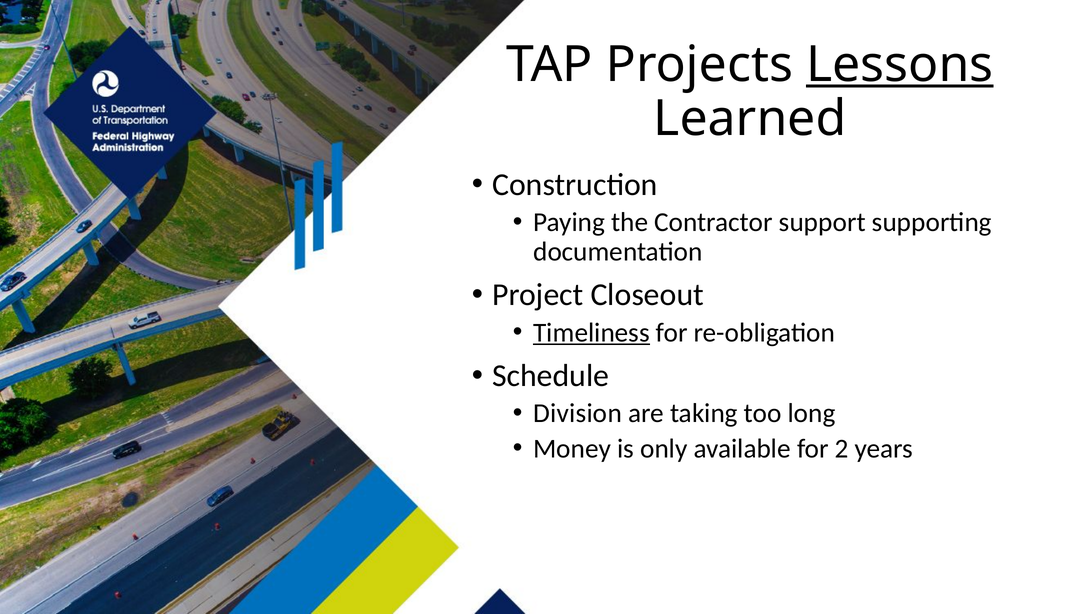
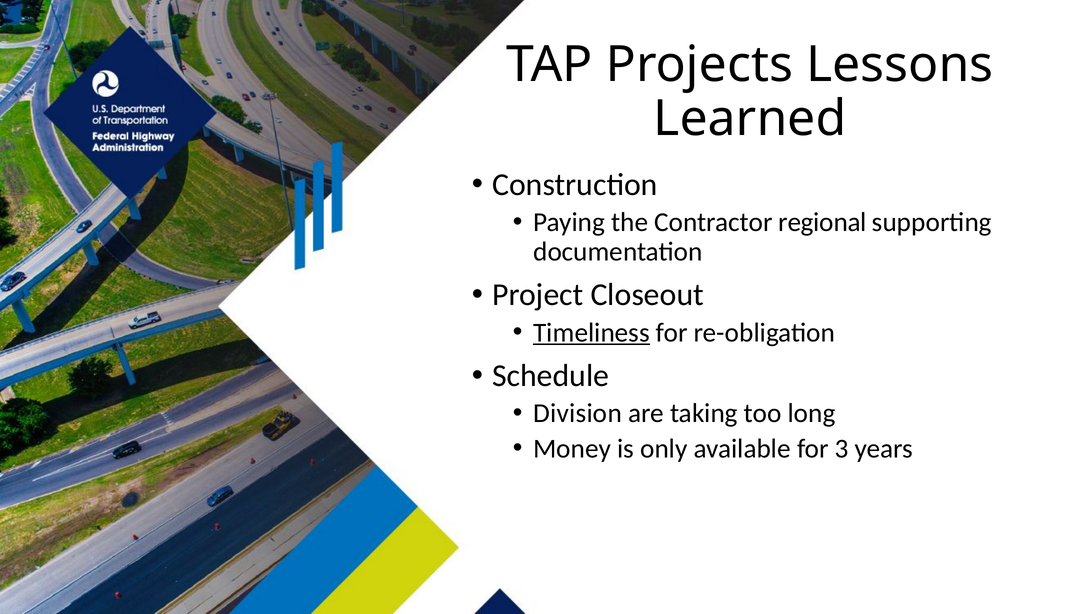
Lessons underline: present -> none (900, 65)
support: support -> regional (822, 222)
2: 2 -> 3 (842, 448)
